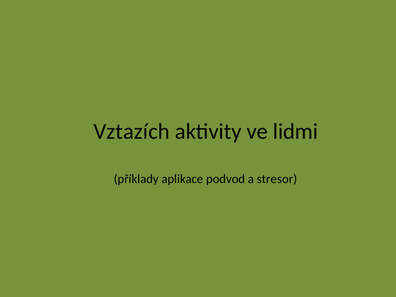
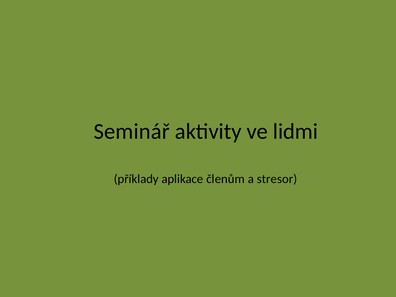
Vztazích: Vztazích -> Seminář (132, 132)
podvod: podvod -> členům (226, 179)
